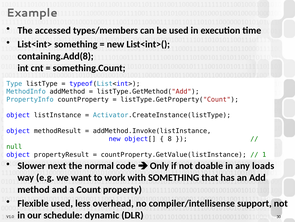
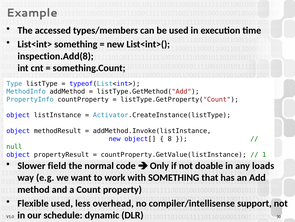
containing.Add(8: containing.Add(8 -> inspection.Add(8 (56, 56)
next: next -> field (57, 165)
